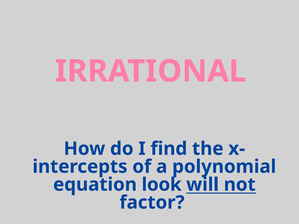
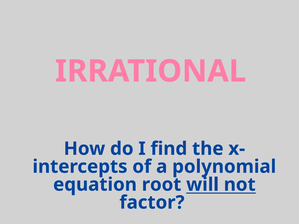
look: look -> root (162, 185)
